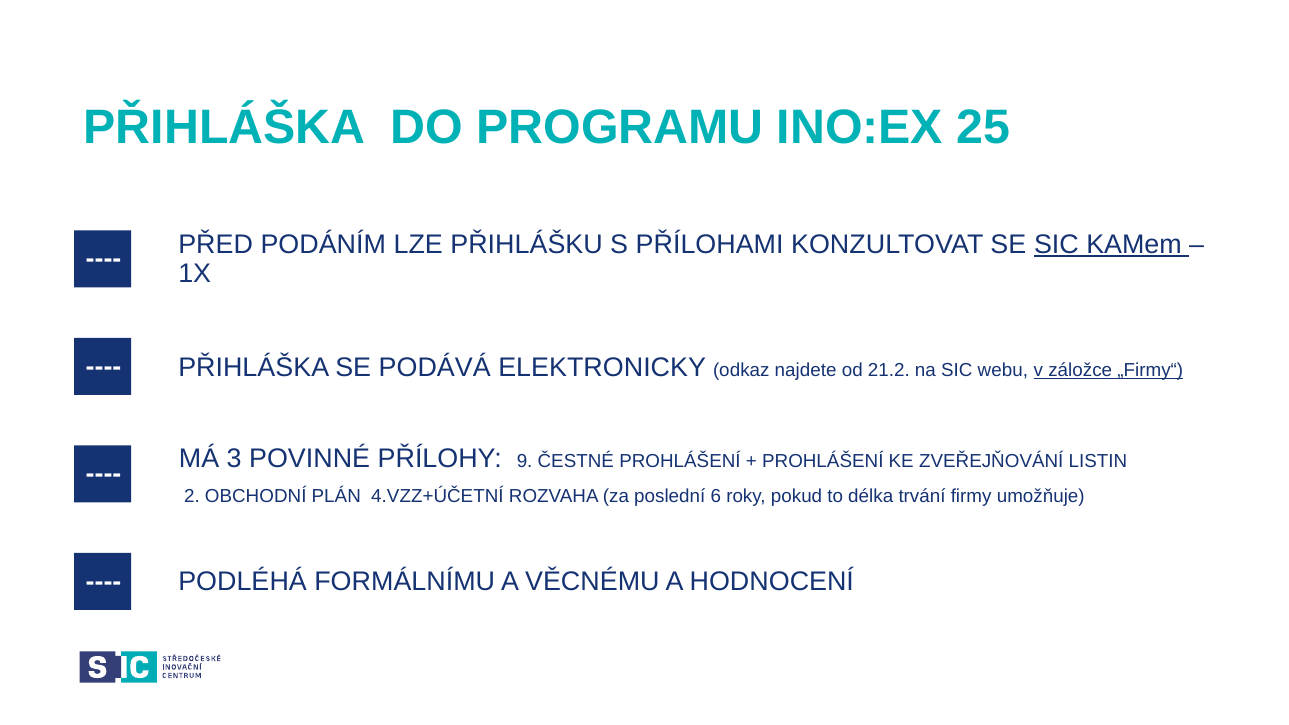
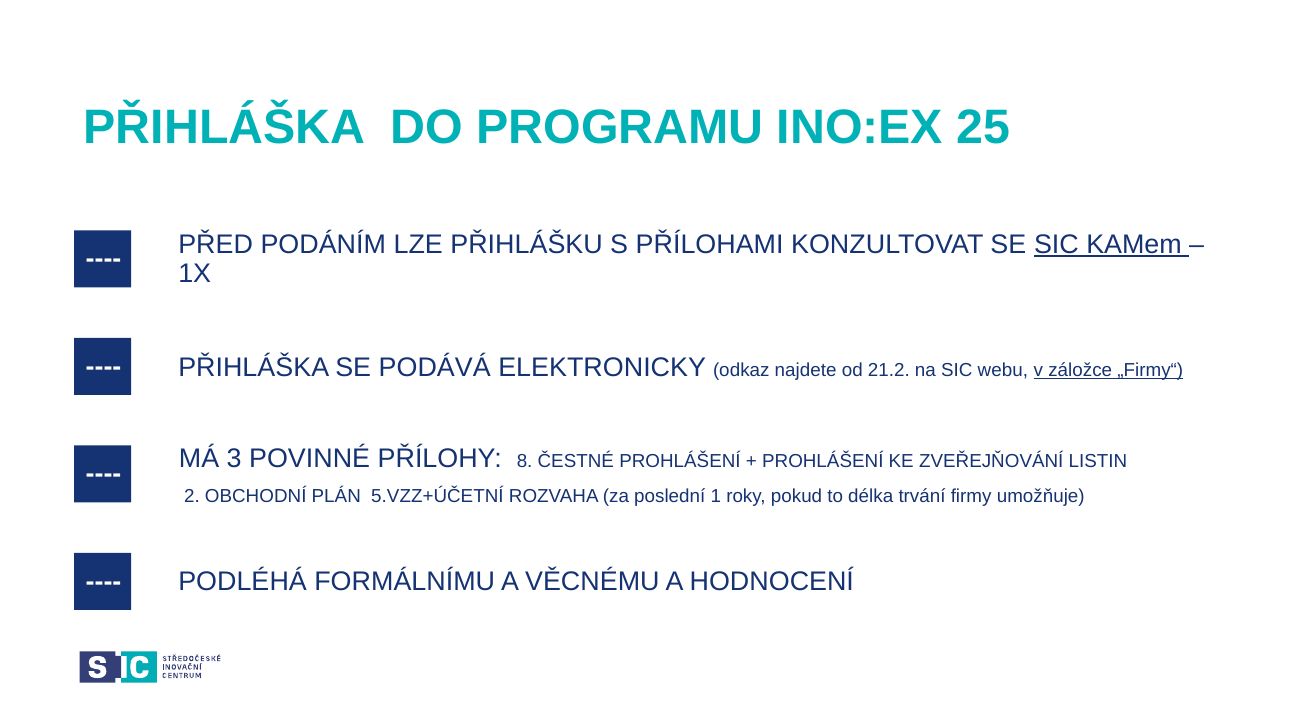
9: 9 -> 8 (525, 461)
4.VZZ+ÚČETNÍ: 4.VZZ+ÚČETNÍ -> 5.VZZ+ÚČETNÍ (437, 497)
6: 6 -> 1 (716, 497)
